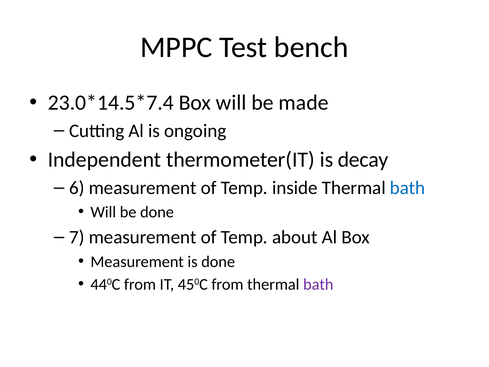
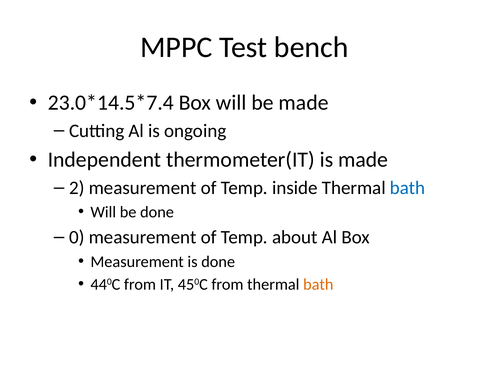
is decay: decay -> made (363, 160)
6: 6 -> 2 (77, 188)
7: 7 -> 0 (77, 237)
bath colour: purple -> orange (318, 284)
